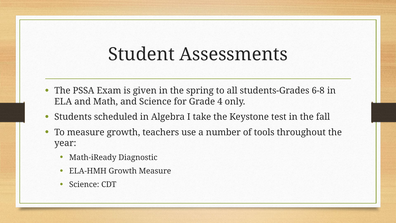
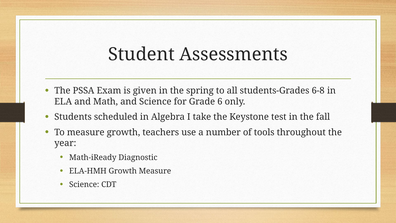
4: 4 -> 6 (220, 102)
